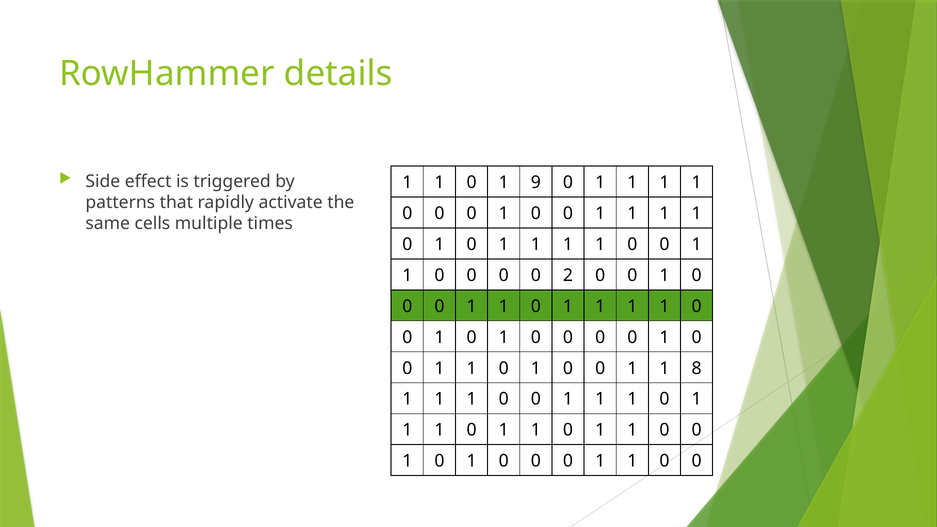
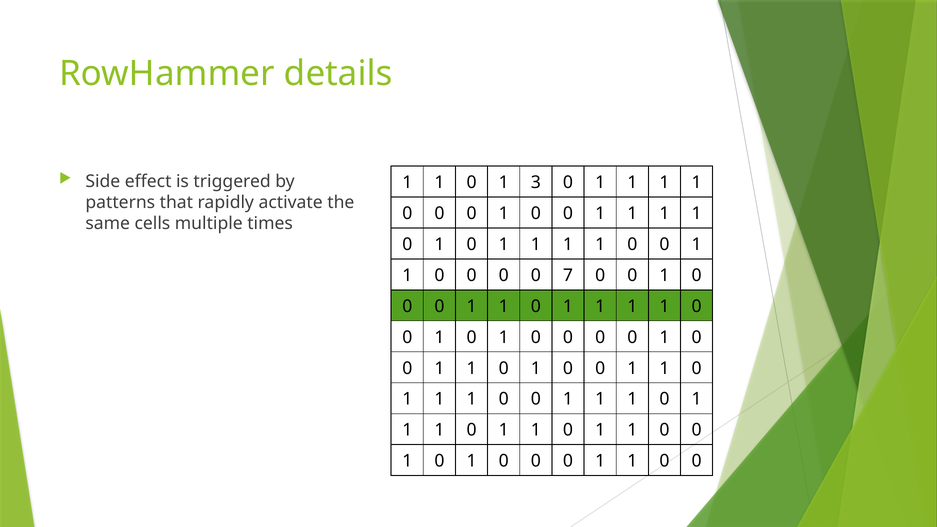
9: 9 -> 3 (536, 183)
2: 2 -> 7 (568, 275)
8: 8 -> 0 (697, 368)
